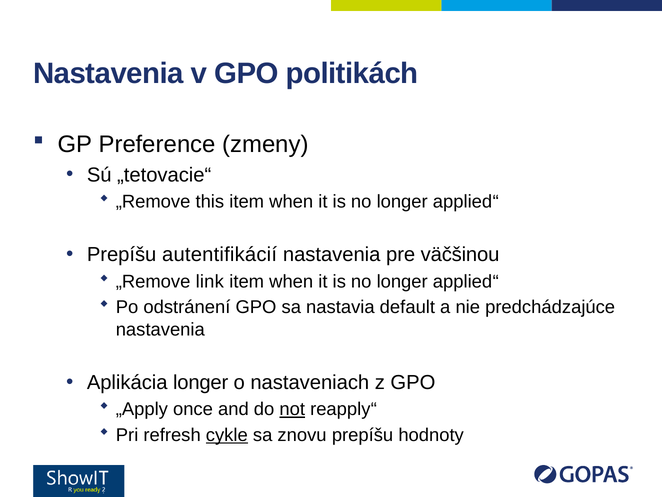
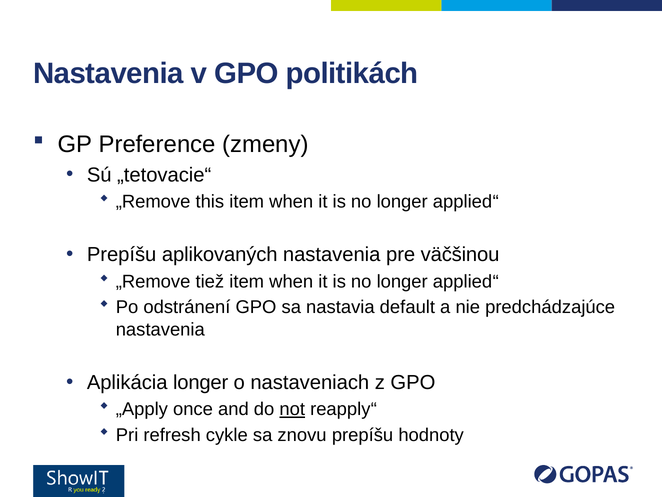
autentifikácií: autentifikácií -> aplikovaných (220, 254)
link: link -> tiež (210, 281)
cykle underline: present -> none (227, 435)
